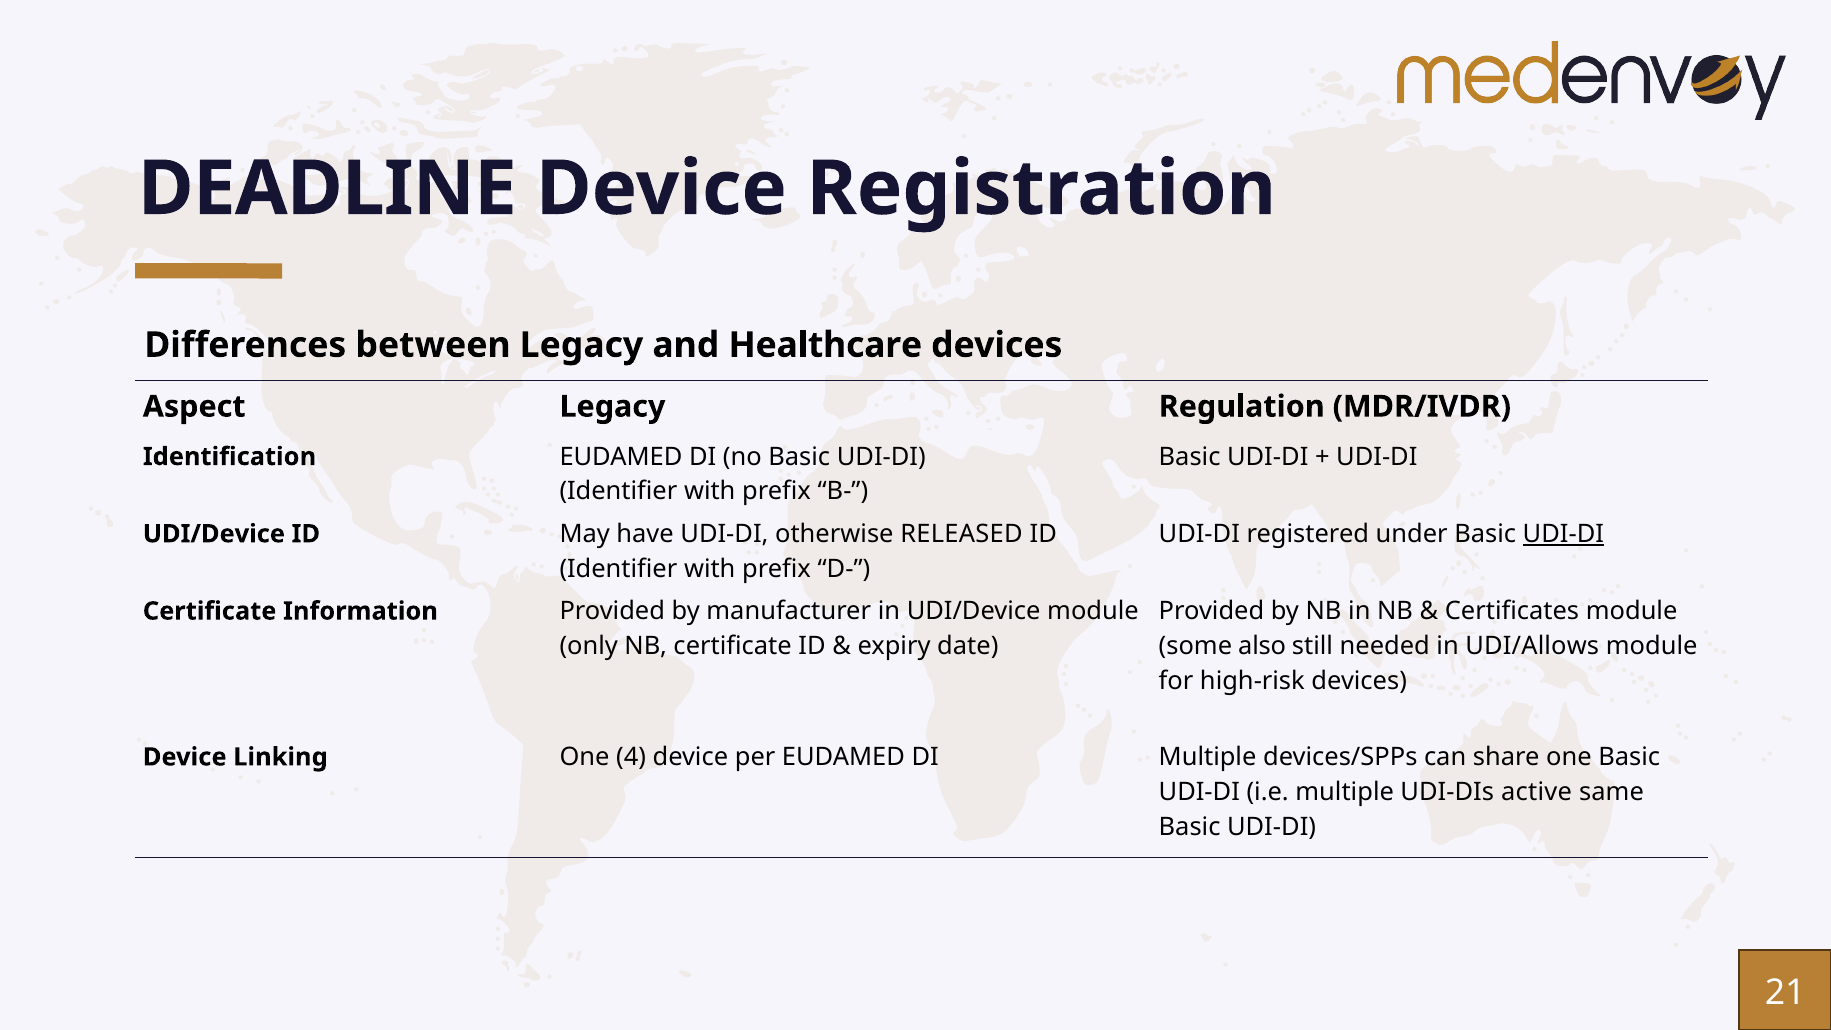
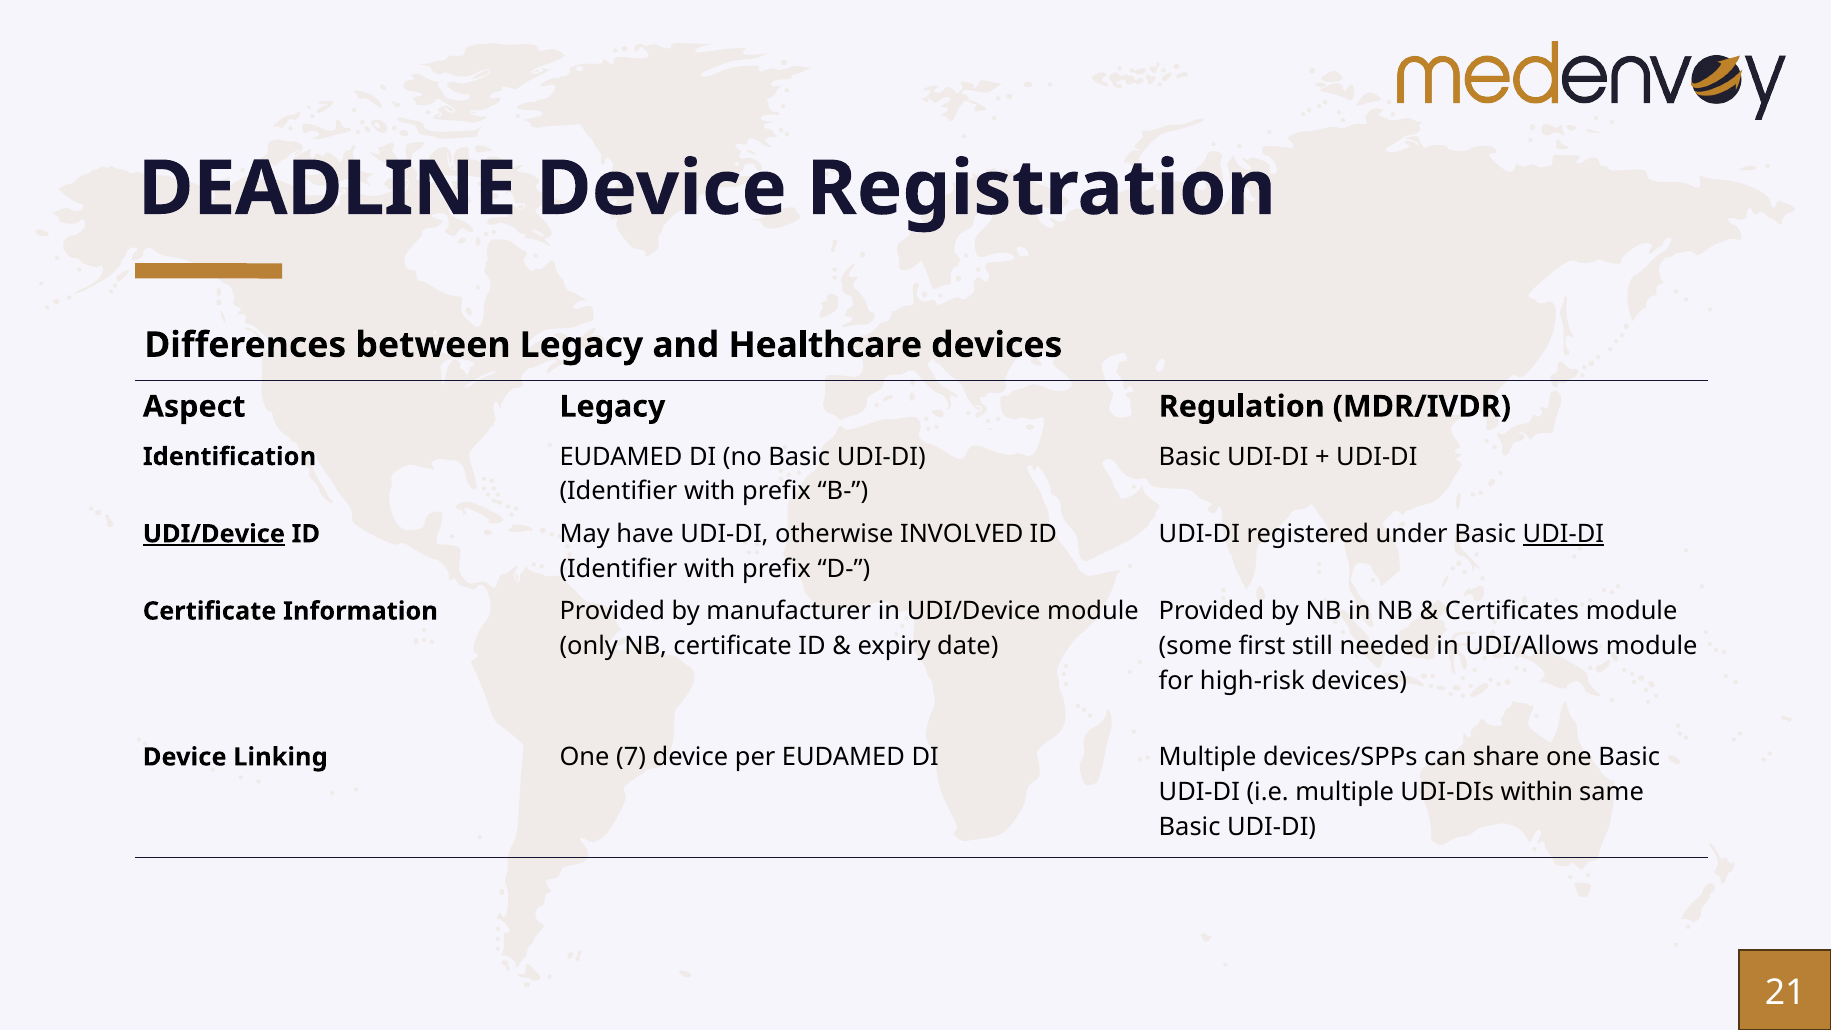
UDI/Device underline: none -> present (214, 534)
RELEASED: RELEASED -> INVOLVED (962, 534)
also: also -> first (1262, 646)
4: 4 -> 7 (631, 757)
active: active -> within (1537, 792)
